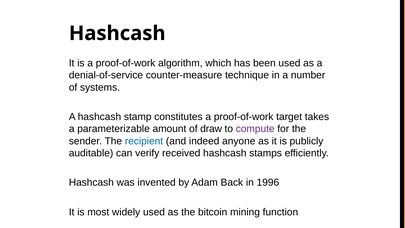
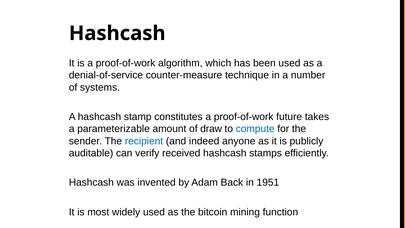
target: target -> future (289, 117)
compute colour: purple -> blue (255, 129)
1996: 1996 -> 1951 (268, 182)
